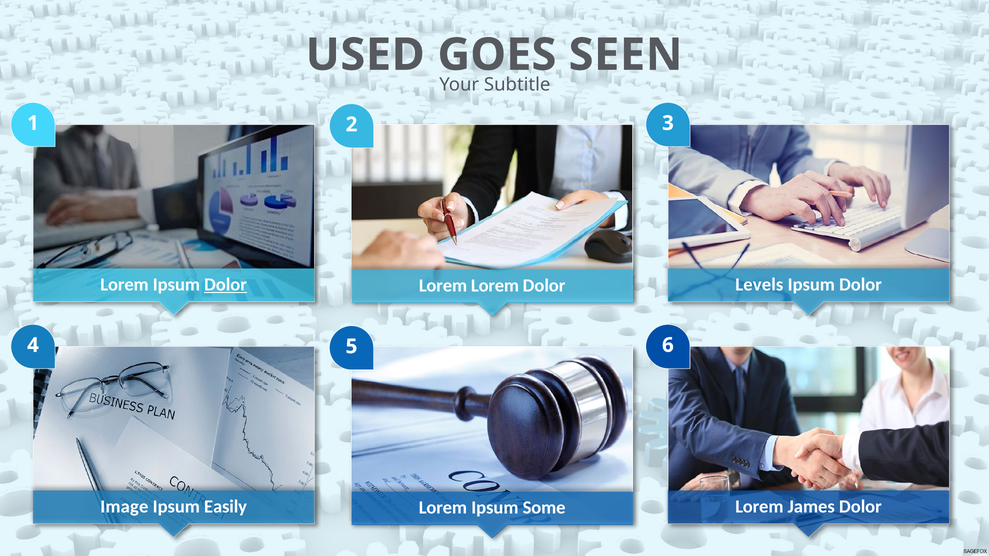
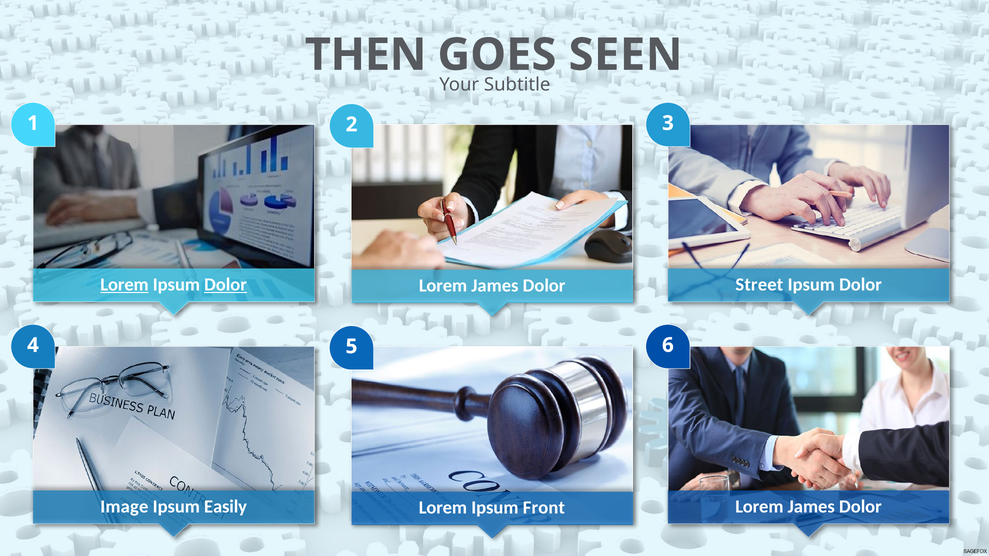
USED: USED -> THEN (366, 55)
Lorem underline: none -> present (125, 285)
Levels: Levels -> Street (759, 285)
Lorem: Lorem -> James (495, 286)
Some: Some -> Front (544, 508)
